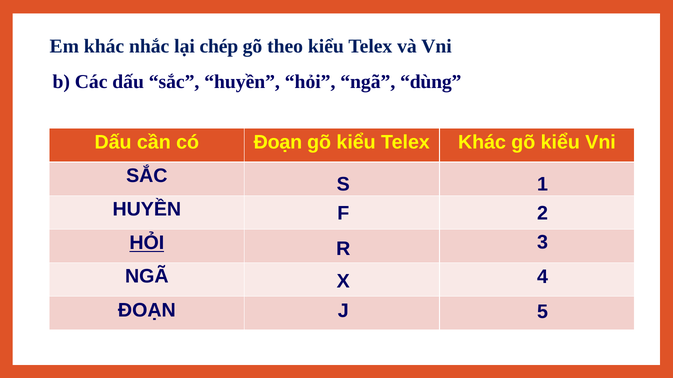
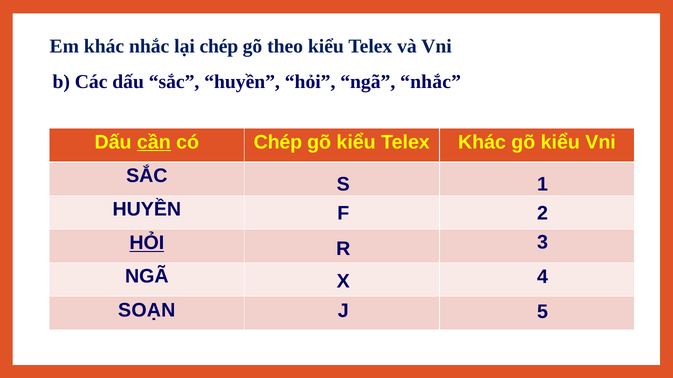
ngã dùng: dùng -> nhắc (431, 82)
cần underline: none -> present (154, 142)
có Đoạn: Đoạn -> Chép (278, 142)
ĐOẠN: ĐOẠN -> SOẠN (147, 311)
